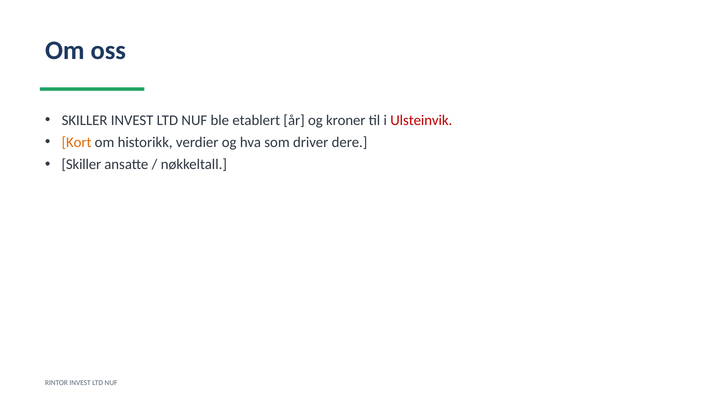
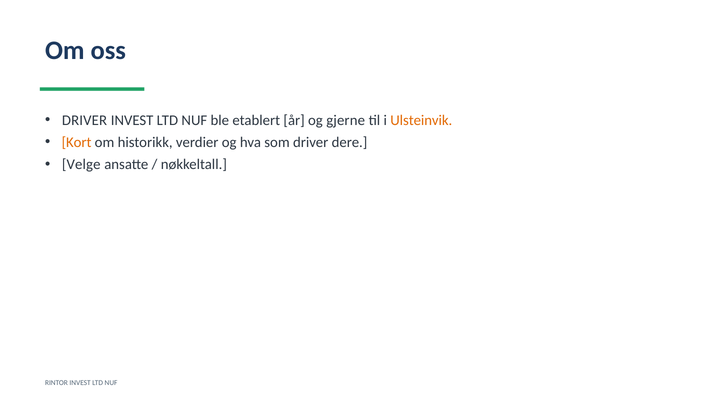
SKILLER: SKILLER -> DRIVER (84, 120)
kroner: kroner -> gjerne (346, 120)
Ulsteinvik colour: red -> orange (421, 120)
Skiller: Skiller -> Velge (81, 164)
